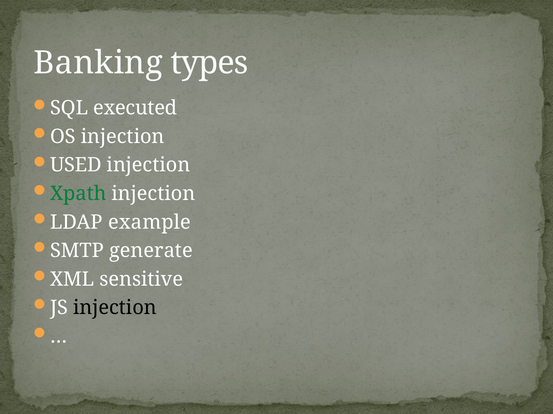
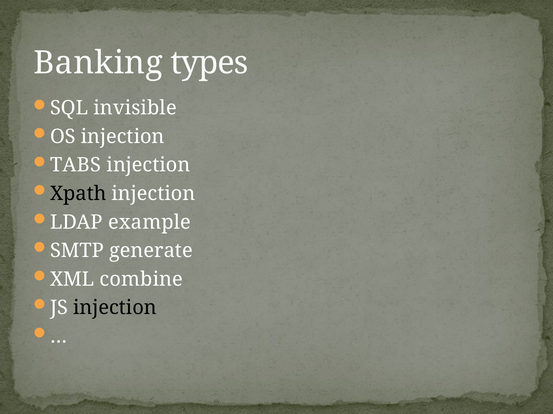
executed: executed -> invisible (135, 108)
USED: USED -> TABS (76, 165)
Xpath colour: green -> black (78, 194)
sensitive: sensitive -> combine (141, 280)
